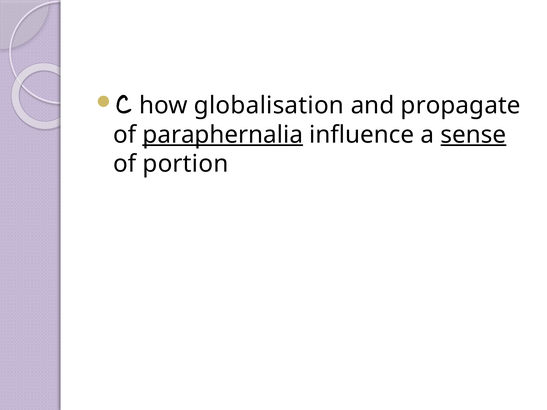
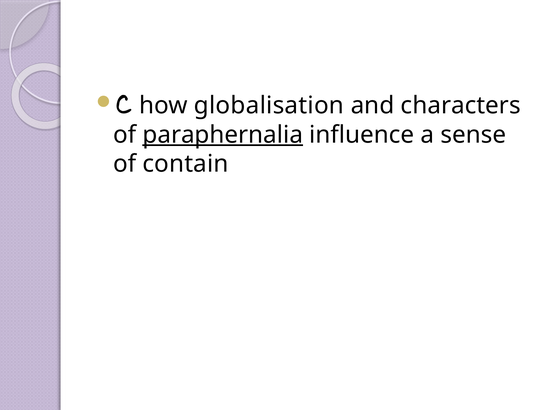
propagate: propagate -> characters (461, 106)
sense underline: present -> none (473, 135)
portion: portion -> contain (186, 164)
